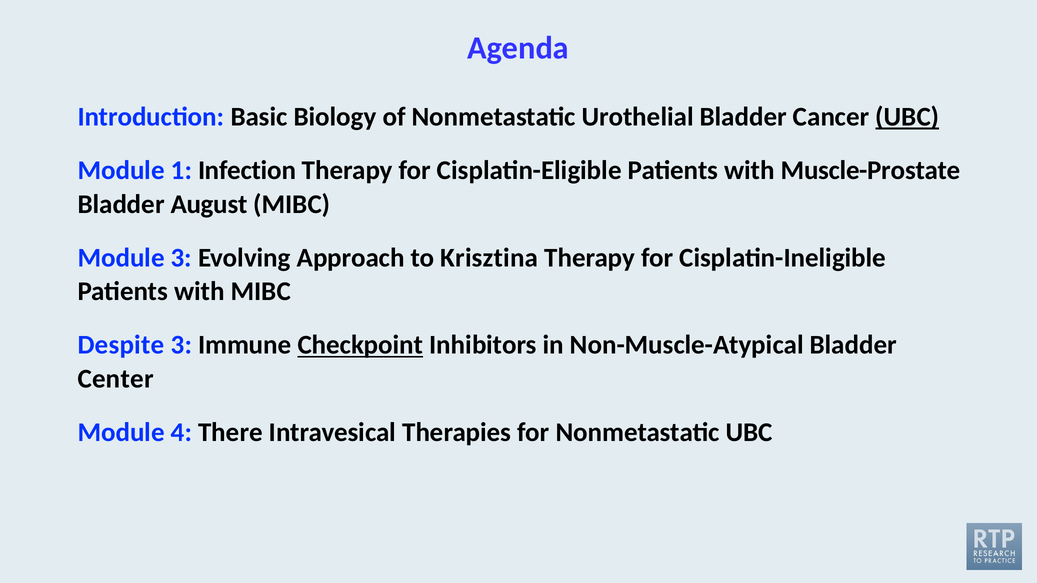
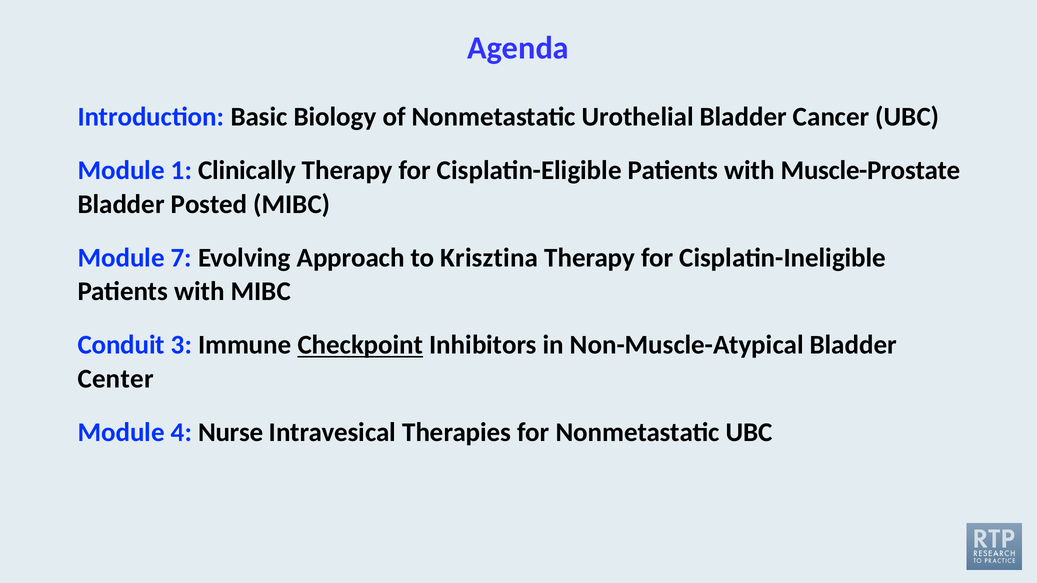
UBC underline: present -> none (907, 117)
Infection: Infection -> Clinically (247, 170)
August: August -> Posted (209, 204)
Module 3: 3 -> 7 (181, 258)
Despite: Despite -> Conduit (121, 345)
There: There -> Nurse (231, 433)
